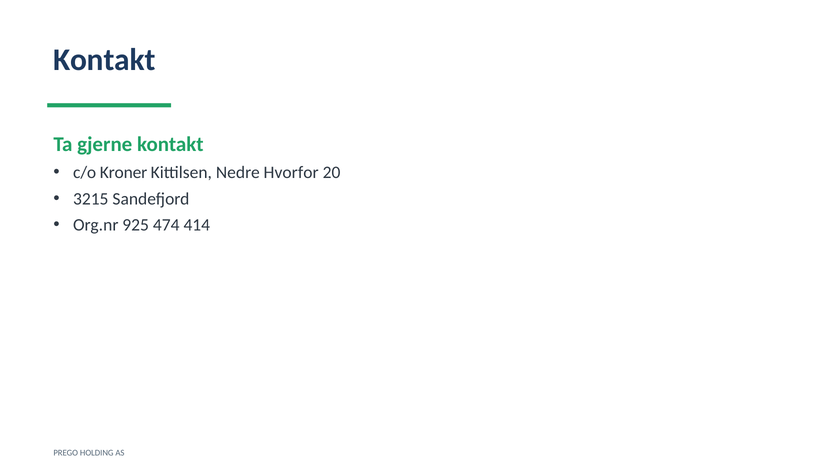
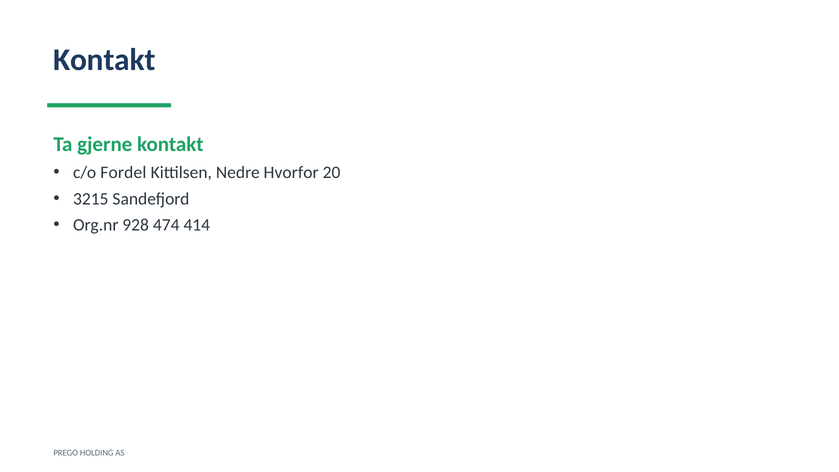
Kroner: Kroner -> Fordel (123, 173)
925: 925 -> 928 (136, 225)
